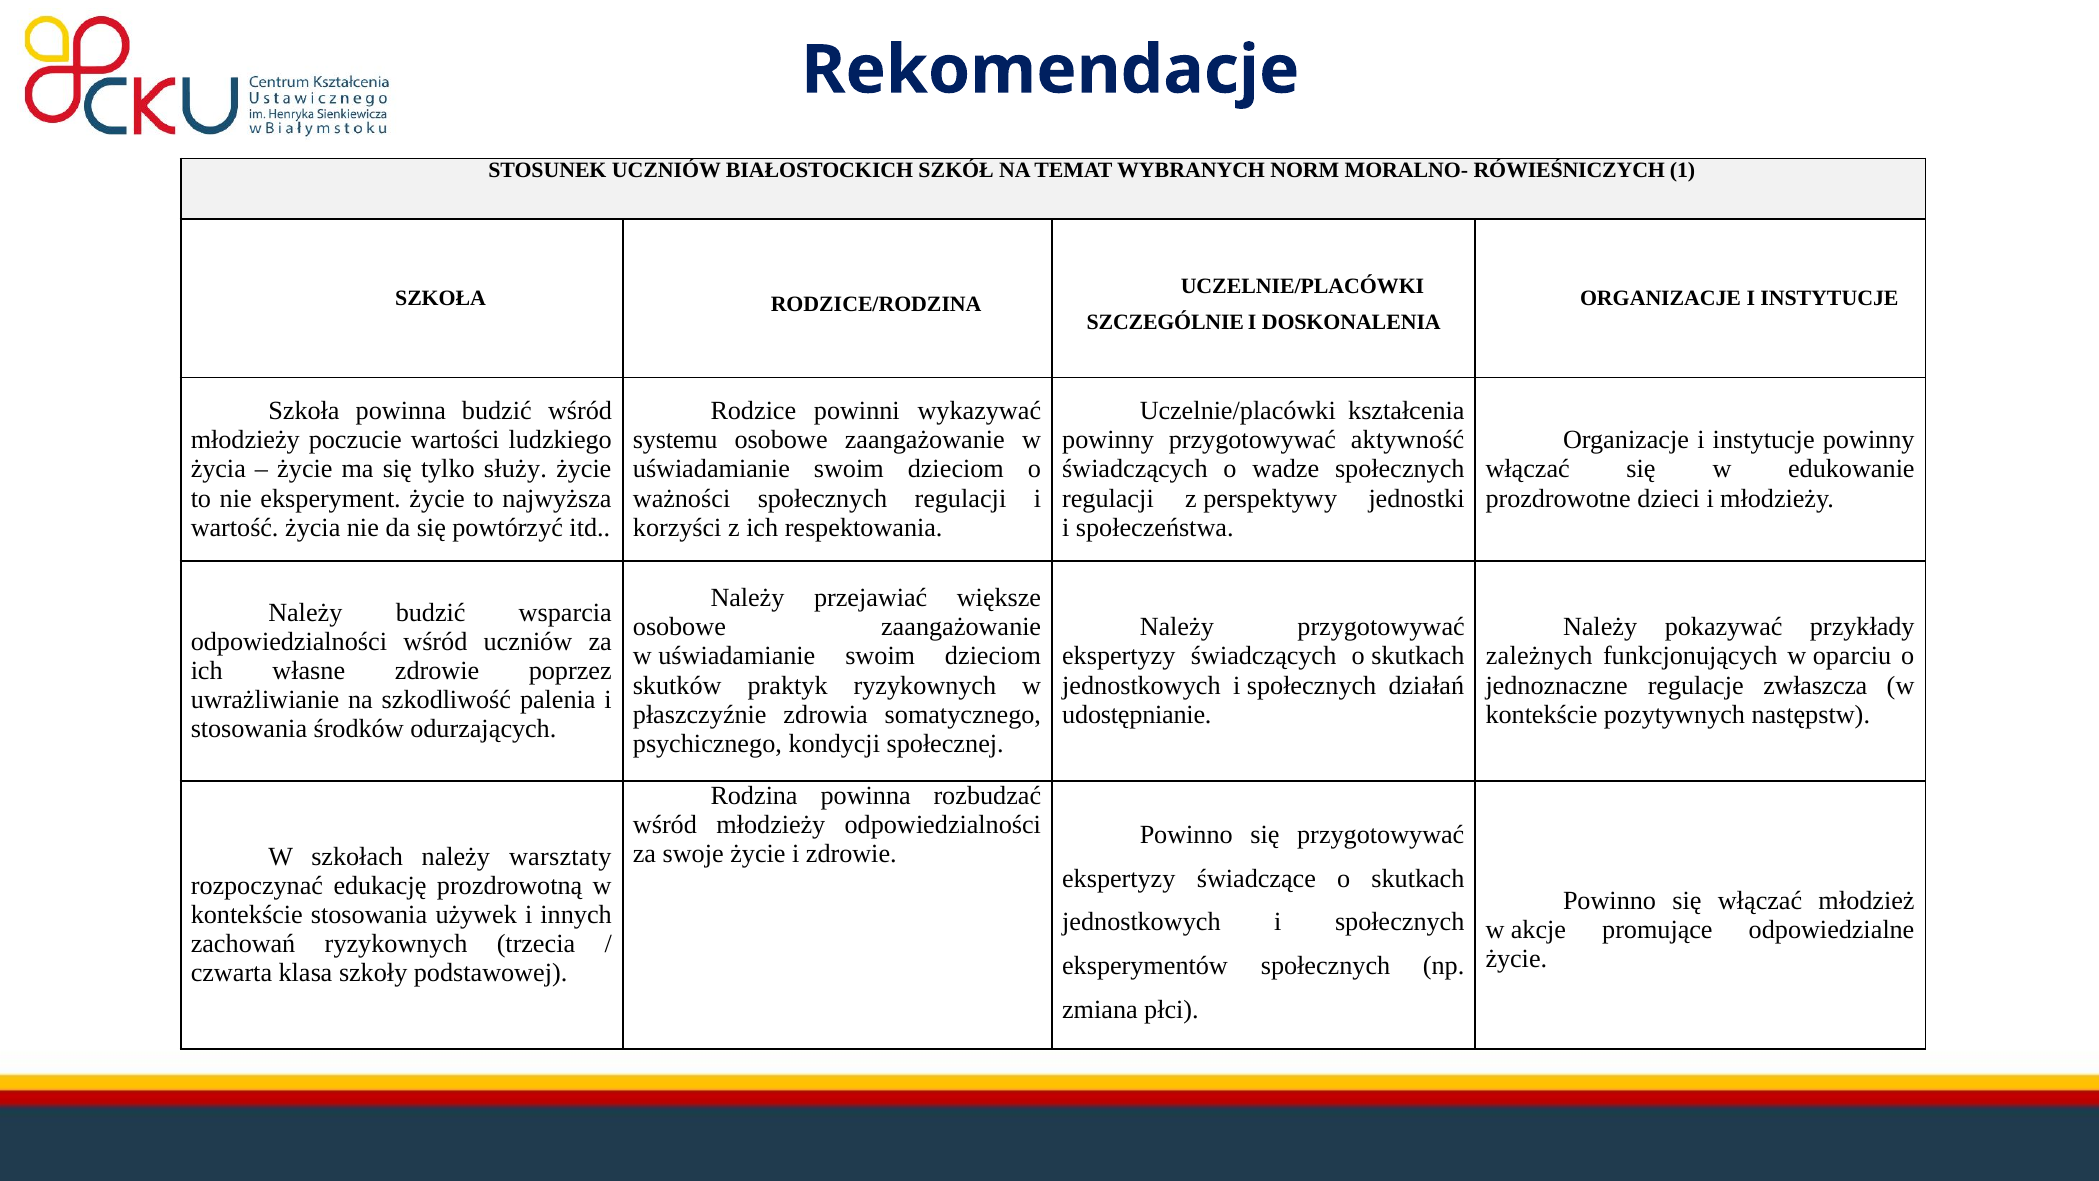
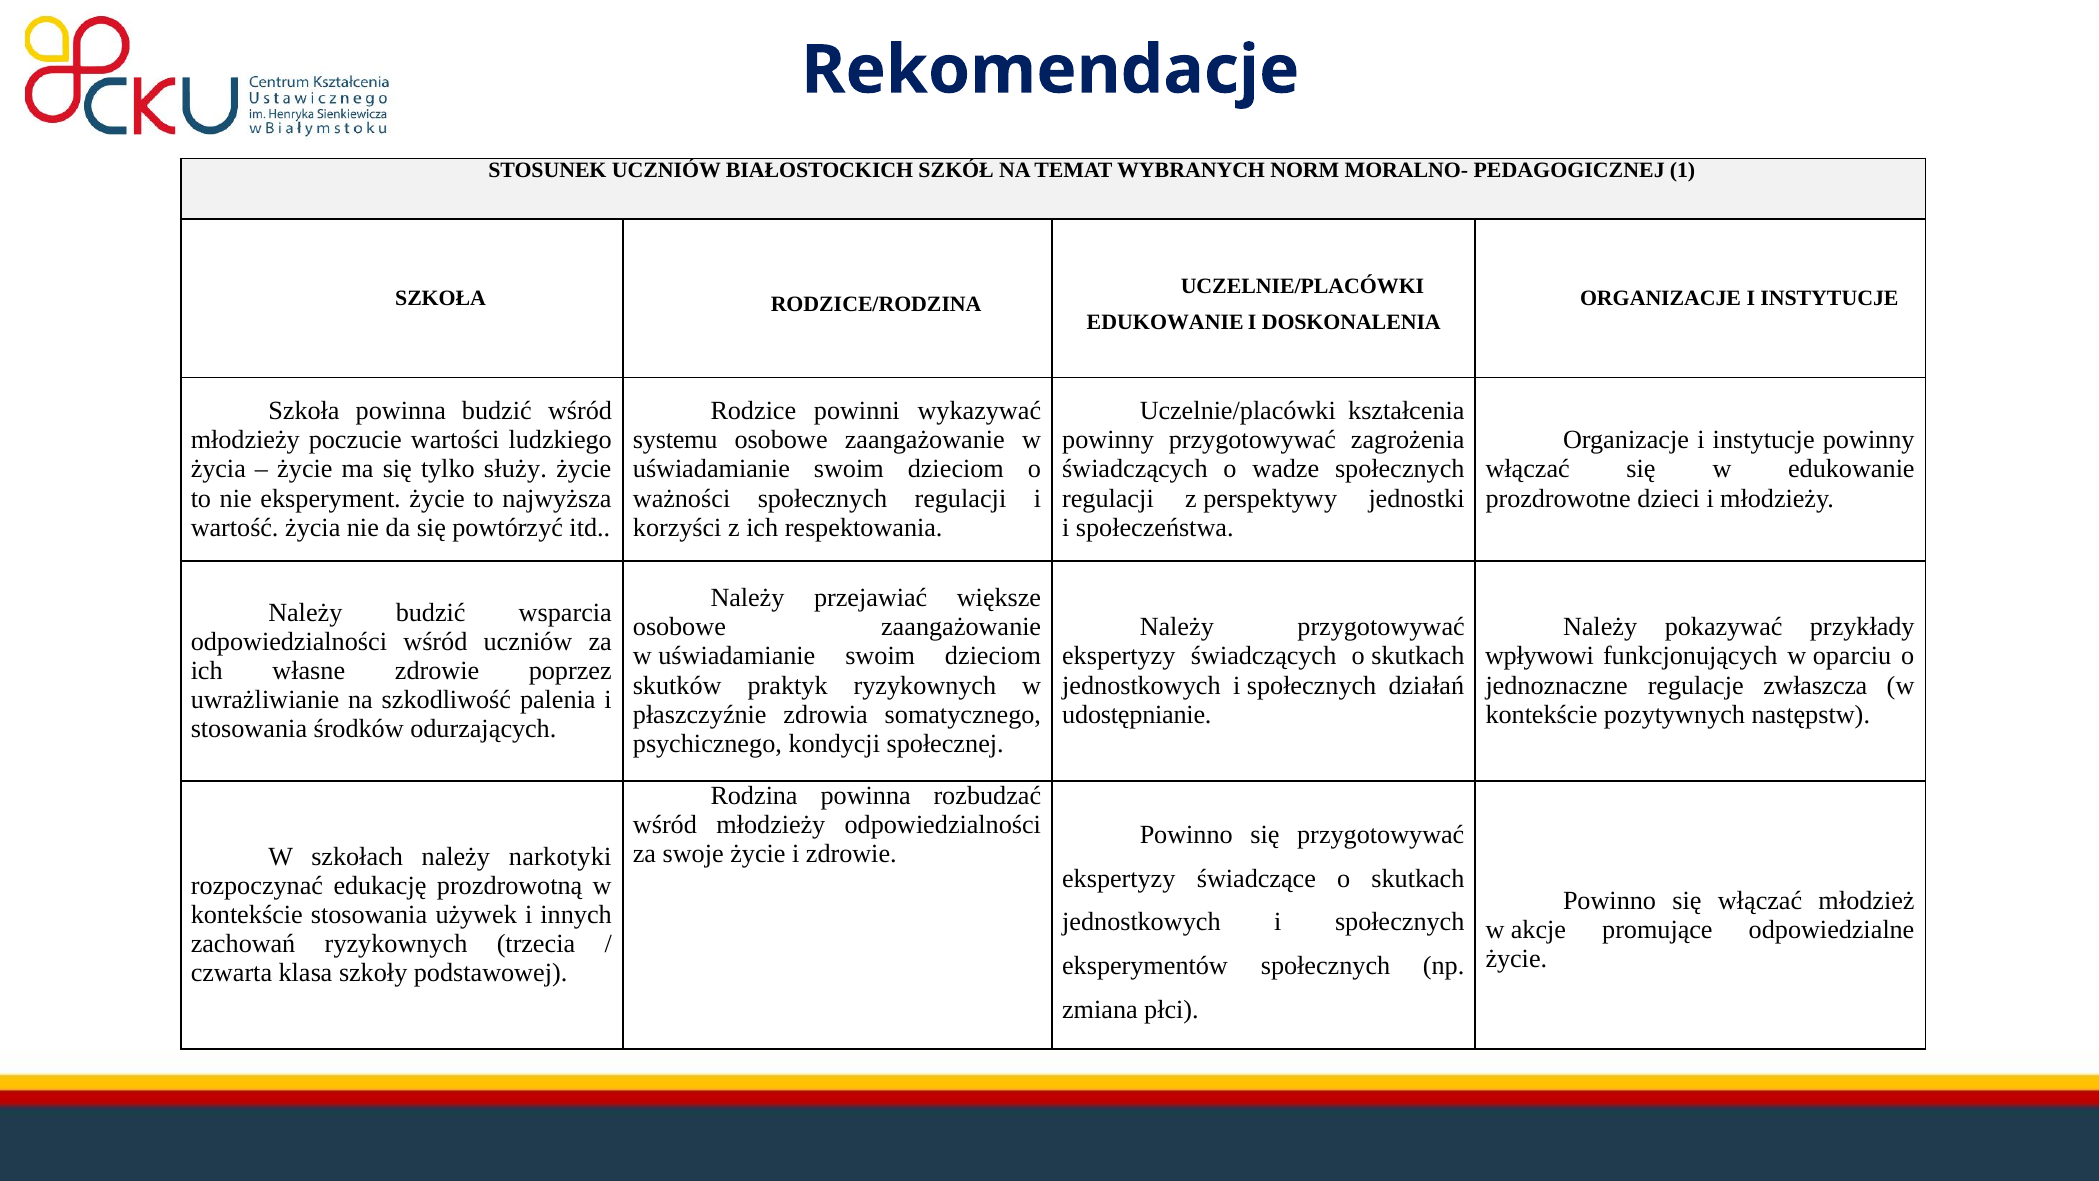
RÓWIEŚNICZYCH: RÓWIEŚNICZYCH -> PEDAGOGICZNEJ (1569, 171)
SZCZEGÓLNIE: SZCZEGÓLNIE -> EDUKOWANIE (1165, 322)
aktywność: aktywność -> zagrożenia (1408, 440)
zależnych: zależnych -> wpływowi (1539, 656)
warsztaty: warsztaty -> narkotyki (560, 856)
